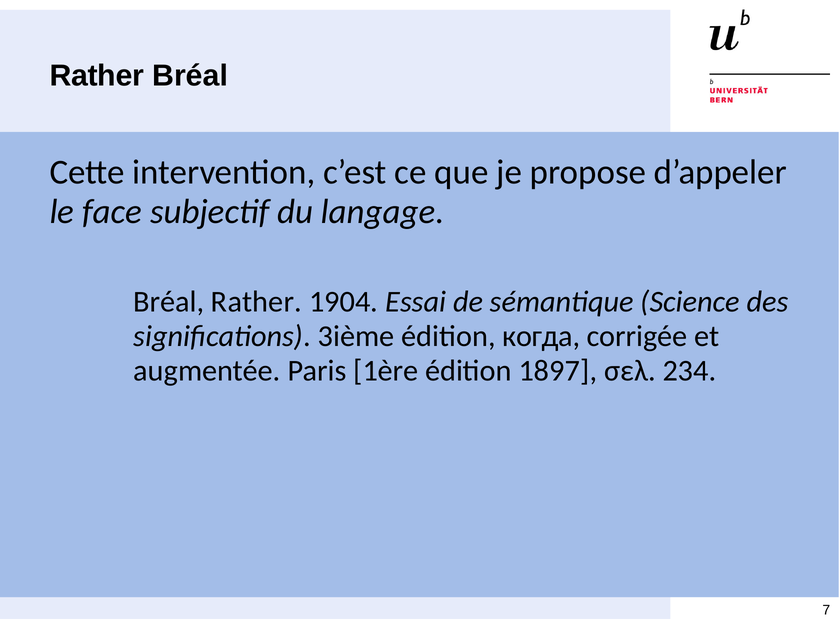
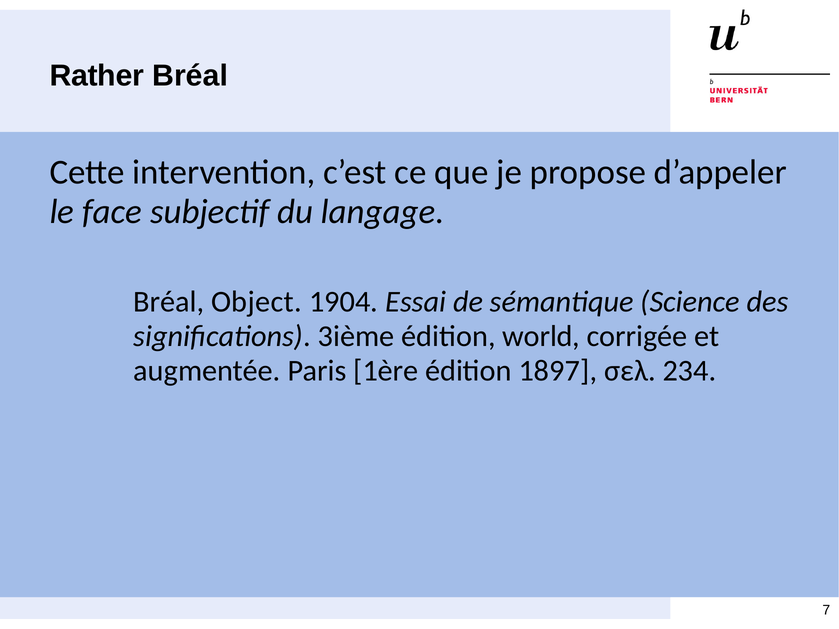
Βréal Rather: Rather -> Object (256, 302)
когда: когда -> world (541, 337)
